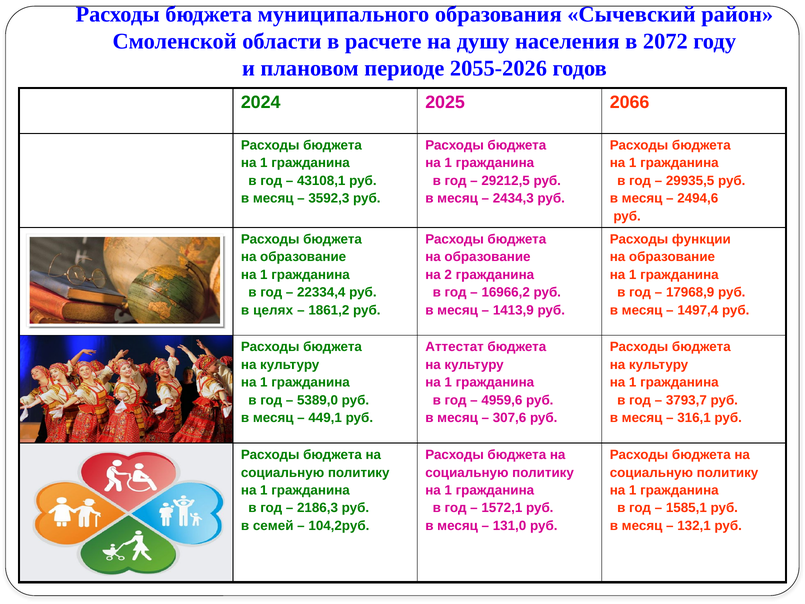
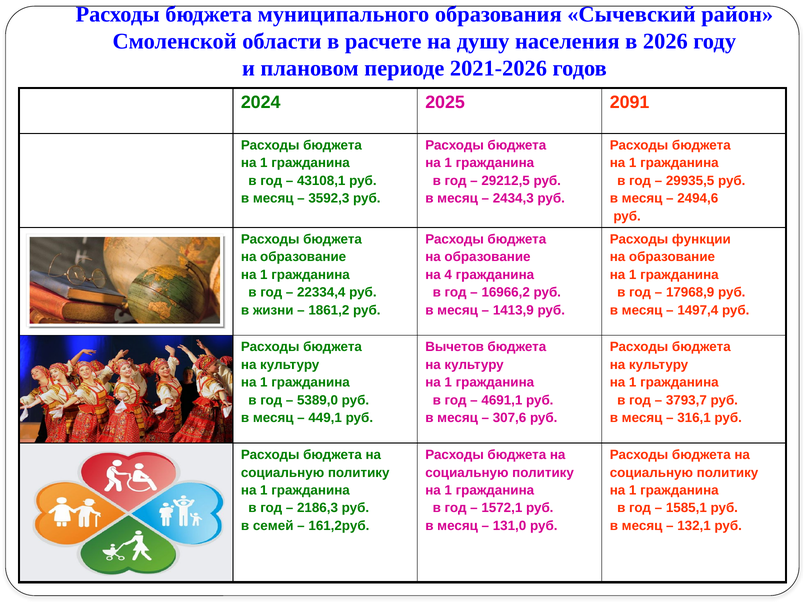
2072: 2072 -> 2026 (665, 41)
2055-2026: 2055-2026 -> 2021-2026 (498, 68)
2066: 2066 -> 2091 (630, 102)
2: 2 -> 4 (448, 275)
целях: целях -> жизни (273, 310)
Аттестат: Аттестат -> Вычетов (455, 347)
4959,6: 4959,6 -> 4691,1 (502, 400)
104,2руб: 104,2руб -> 161,2руб (339, 526)
